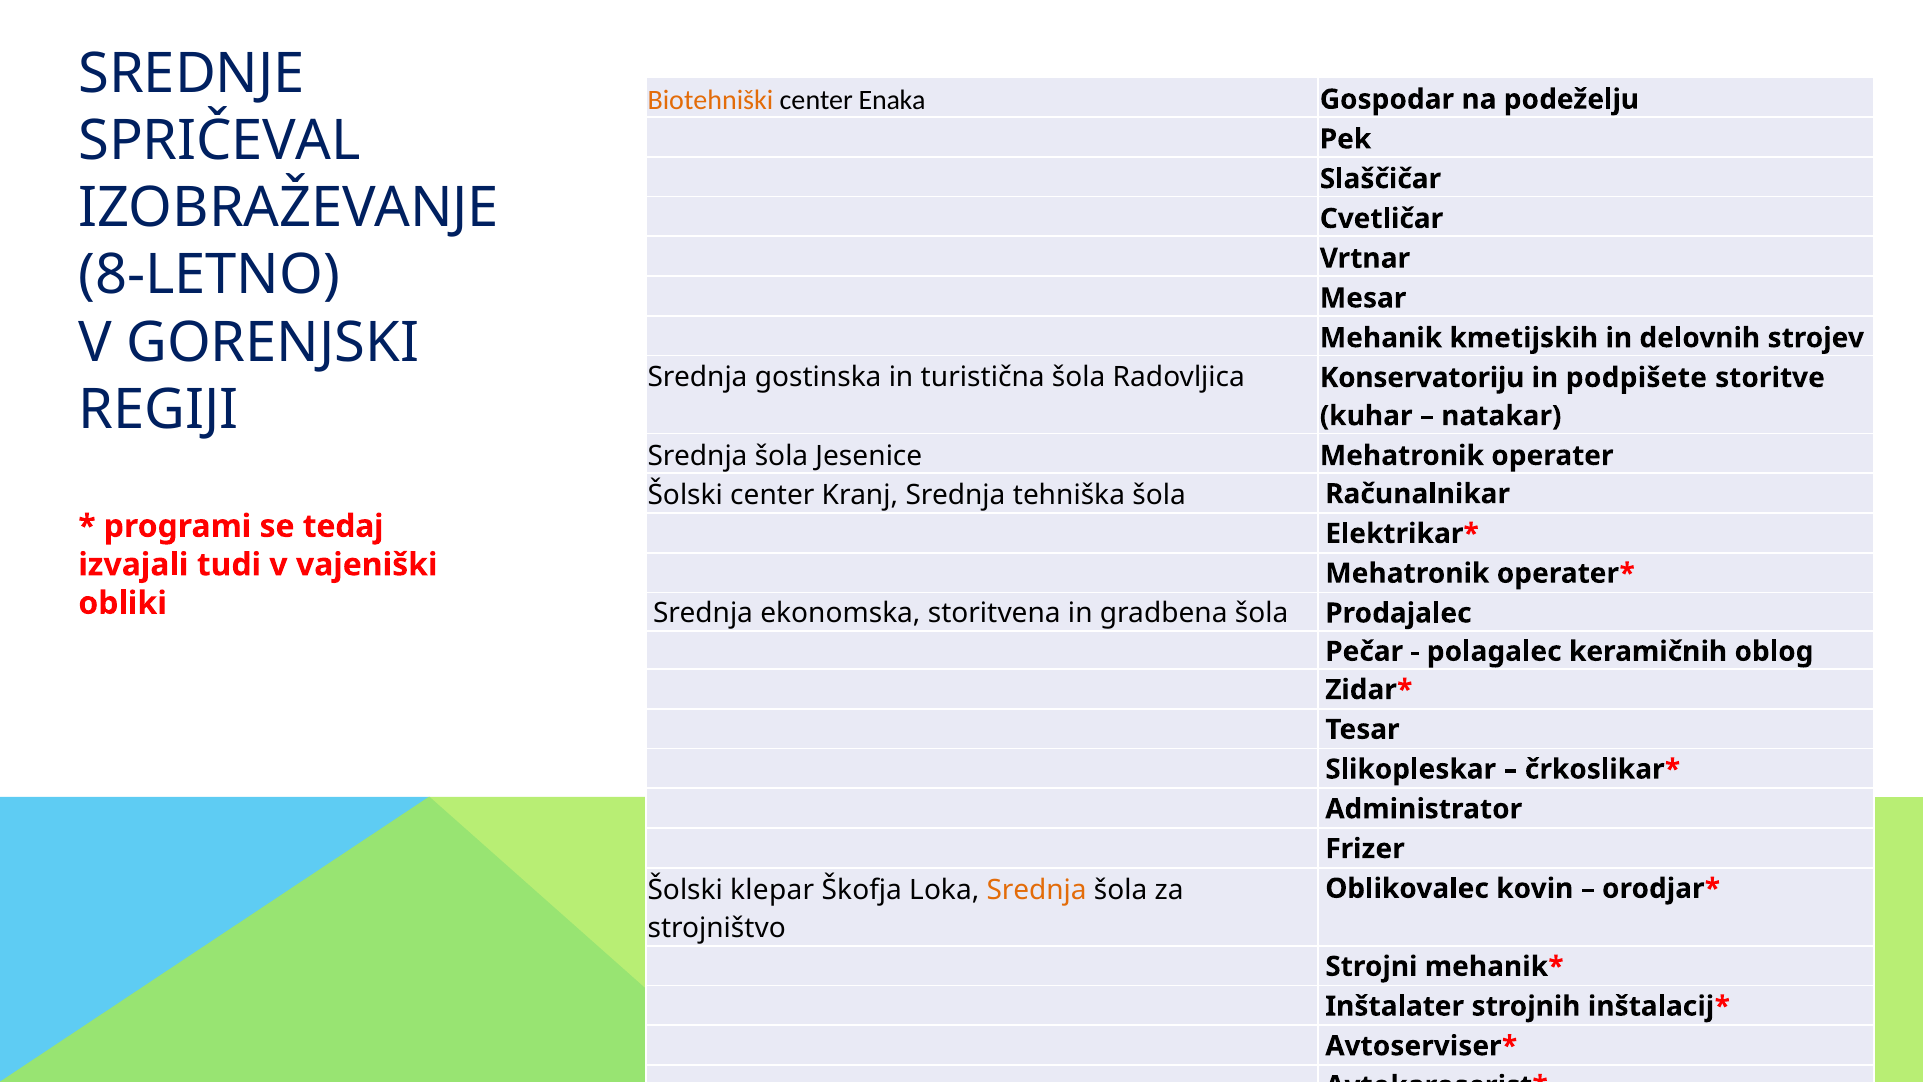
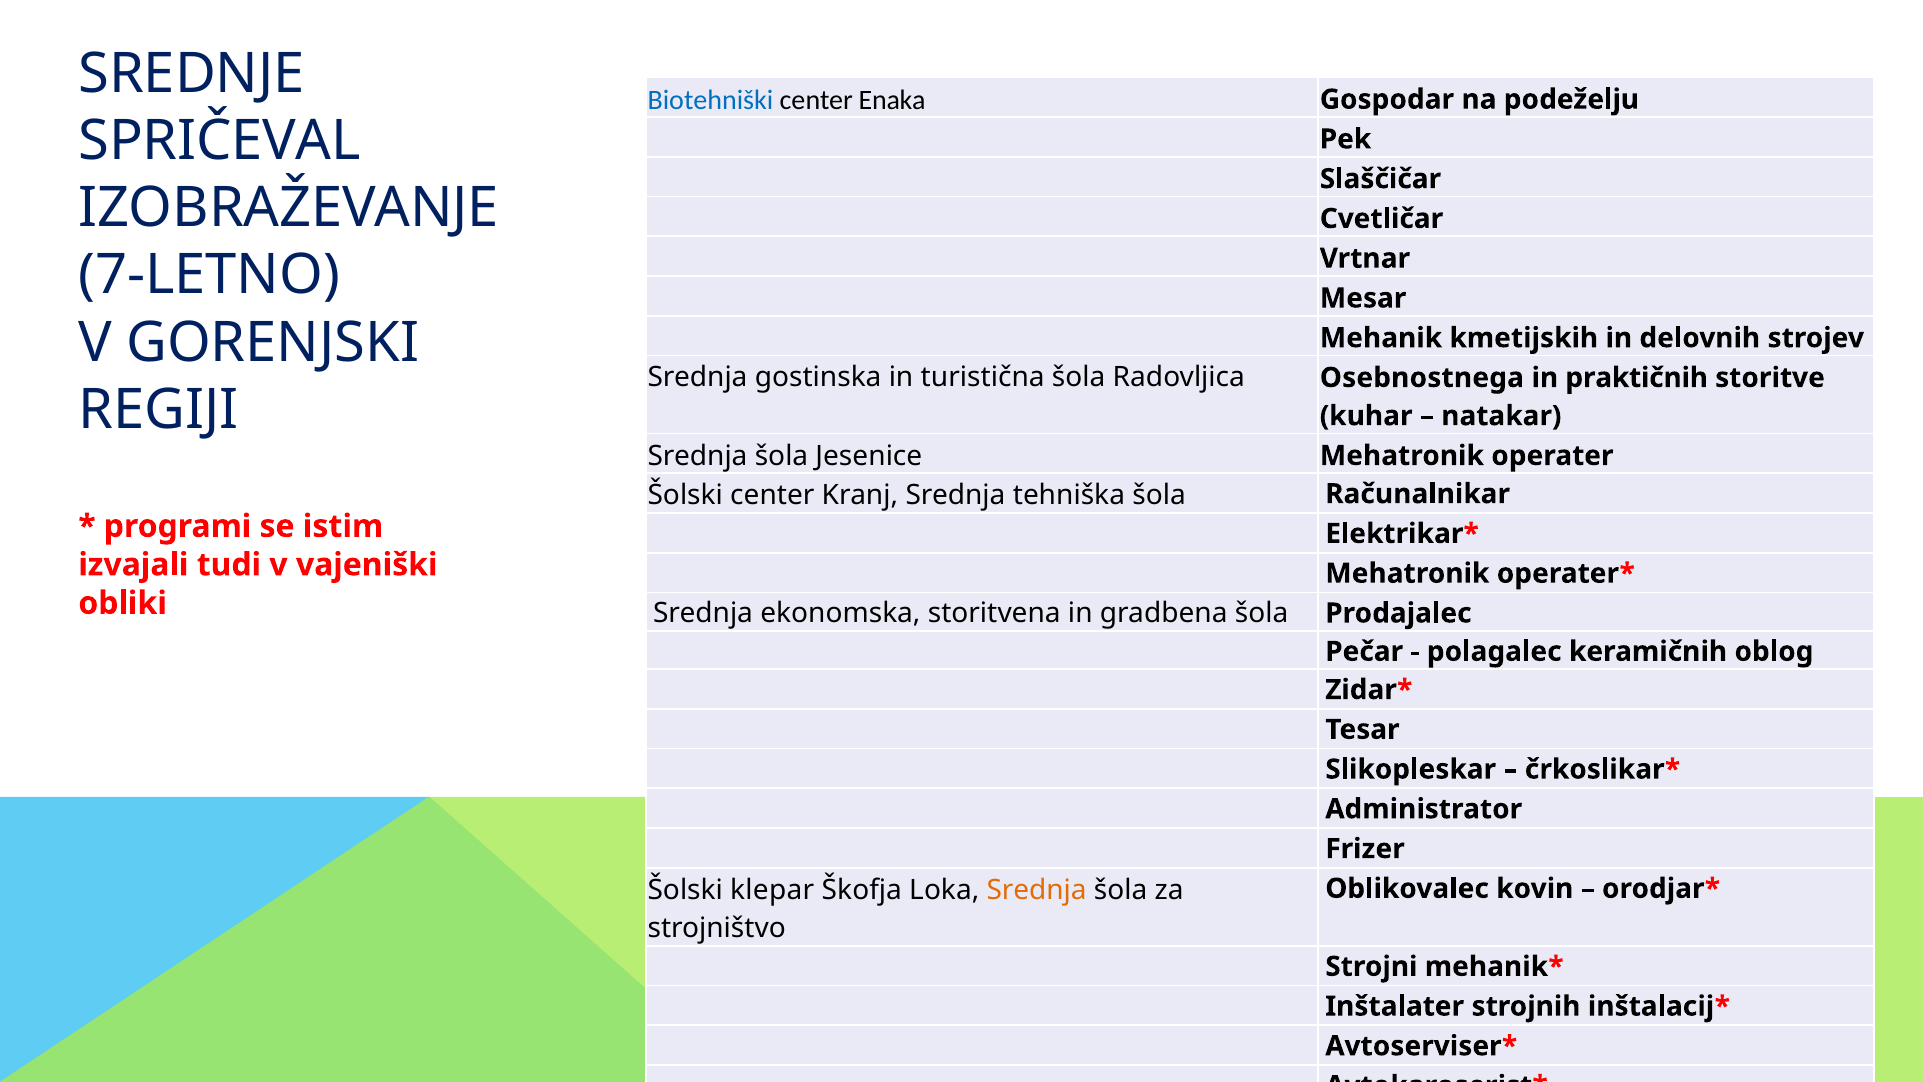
Biotehniški colour: orange -> blue (710, 100)
8-LETNO: 8-LETNO -> 7-LETNO (209, 275)
Konservatoriju: Konservatoriju -> Osebnostnega (1422, 378)
podpišete: podpišete -> praktičnih (1637, 378)
tedaj: tedaj -> istim (343, 526)
